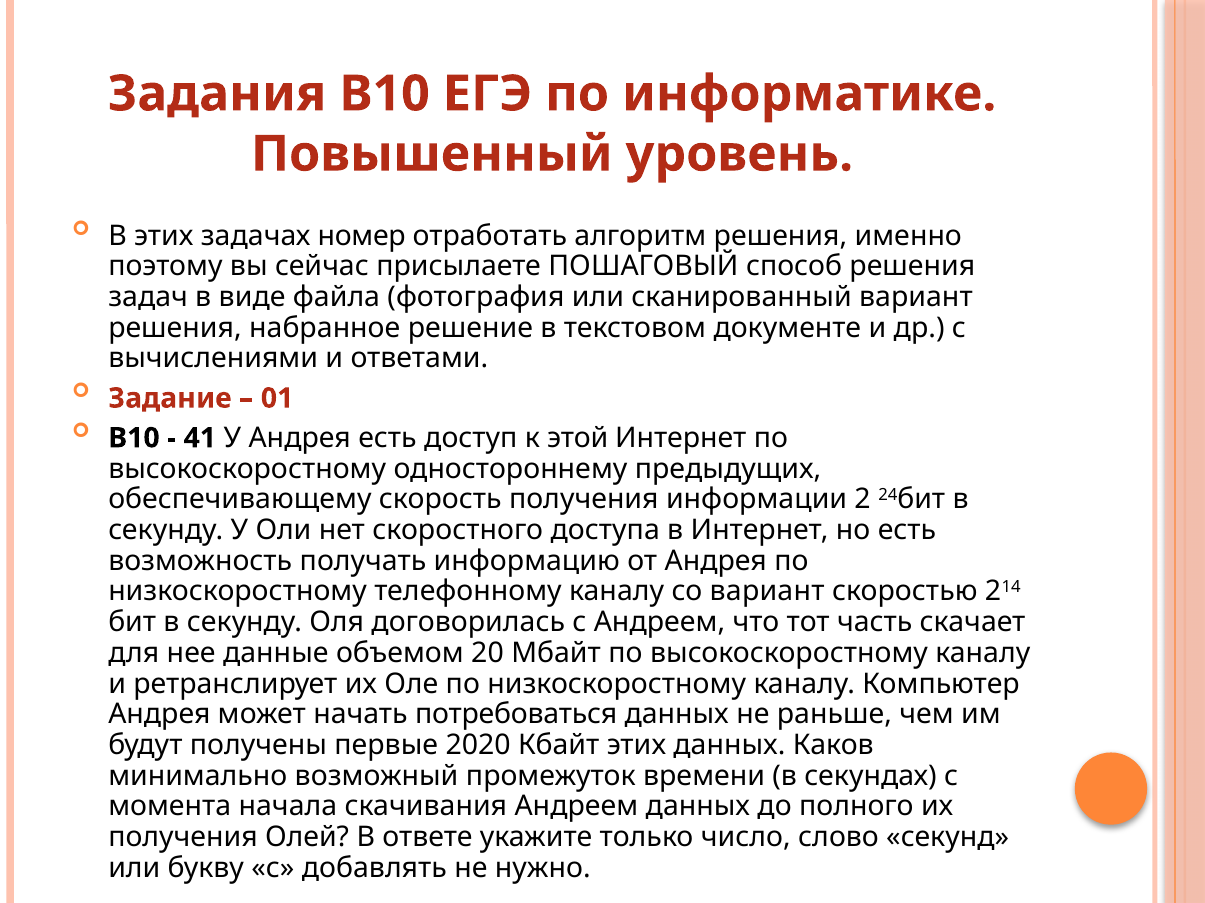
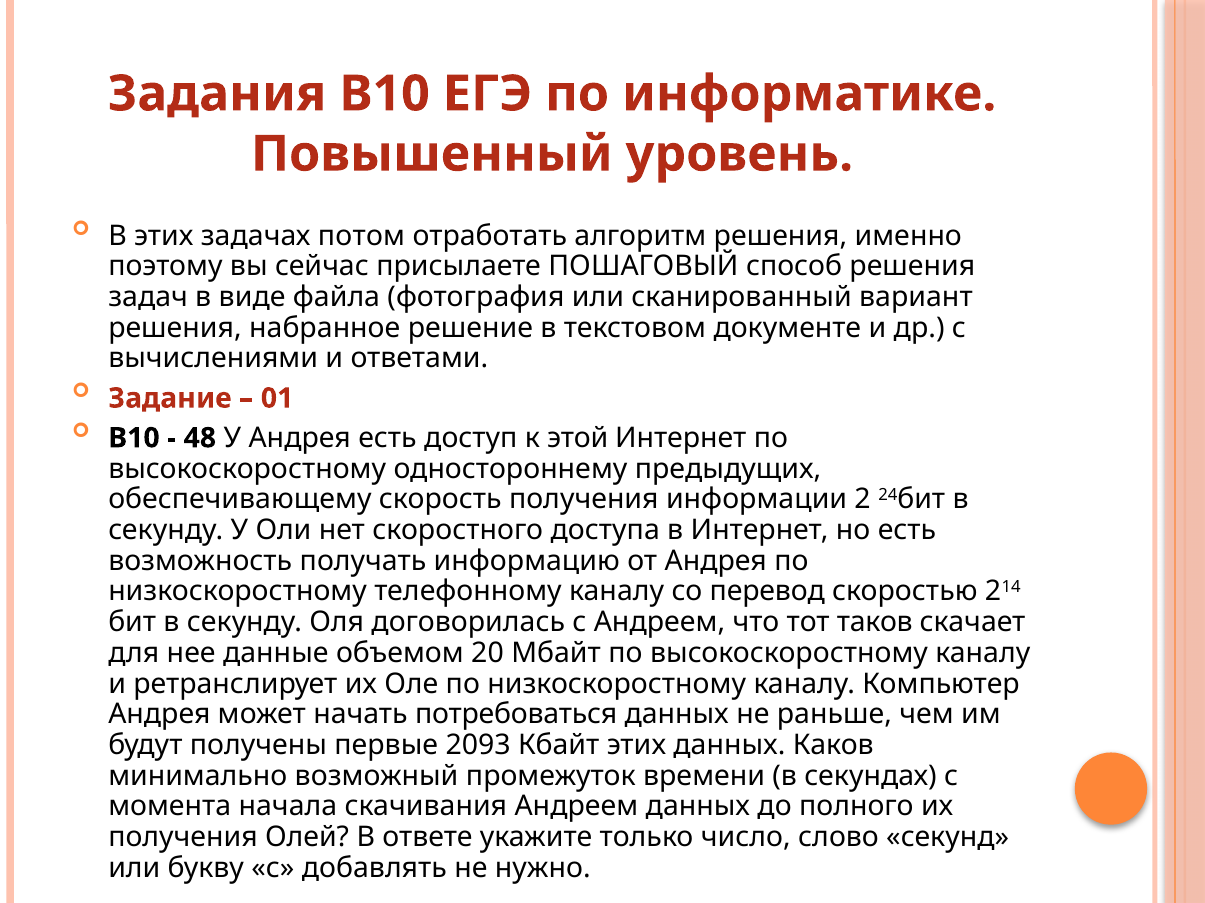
номер: номер -> потом (361, 236)
41: 41 -> 48 (200, 438)
со вариант: вариант -> перевод (767, 592)
часть: часть -> таков (875, 623)
2020: 2020 -> 2093 (478, 746)
